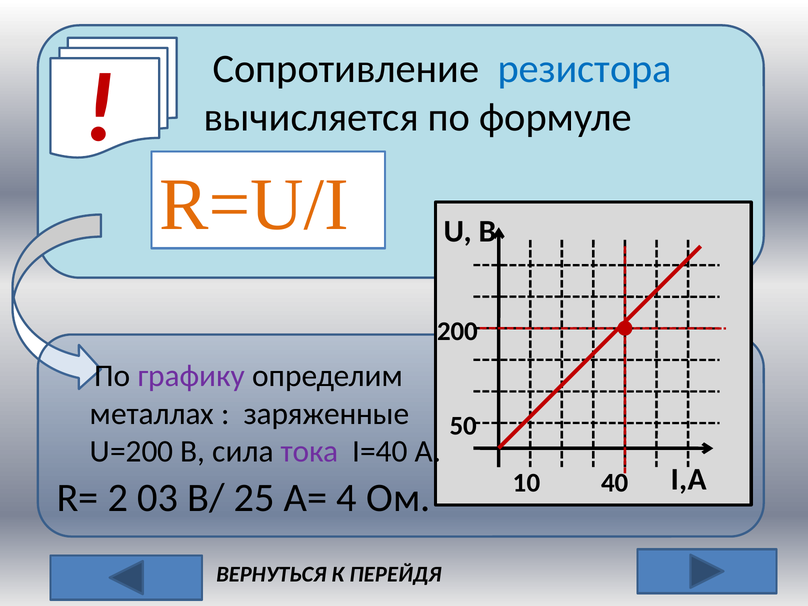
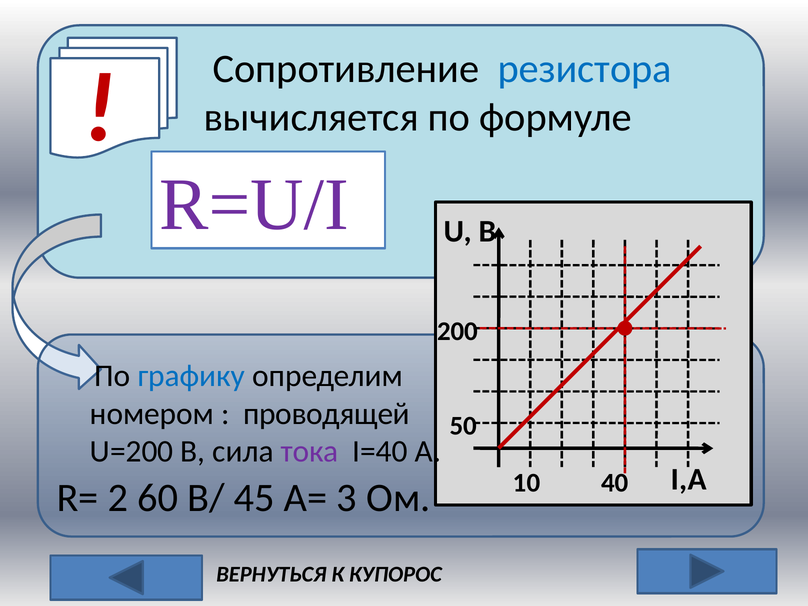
R=U/I colour: orange -> purple (254, 205)
графику colour: purple -> blue (191, 376)
металлах: металлах -> номером (152, 414)
заряженные: заряженные -> проводящей (326, 414)
03: 03 -> 60 (158, 498)
25: 25 -> 45 (254, 498)
4: 4 -> 3 (347, 498)
ПЕРЕЙДЯ: ПЕРЕЙДЯ -> КУПОРОС (395, 575)
